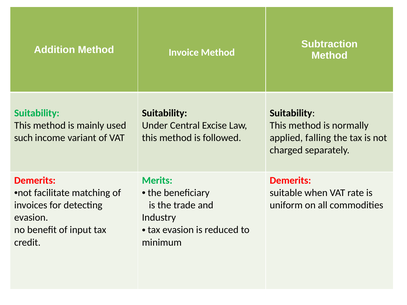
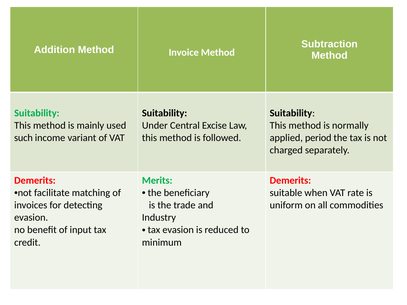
falling: falling -> period (318, 138)
